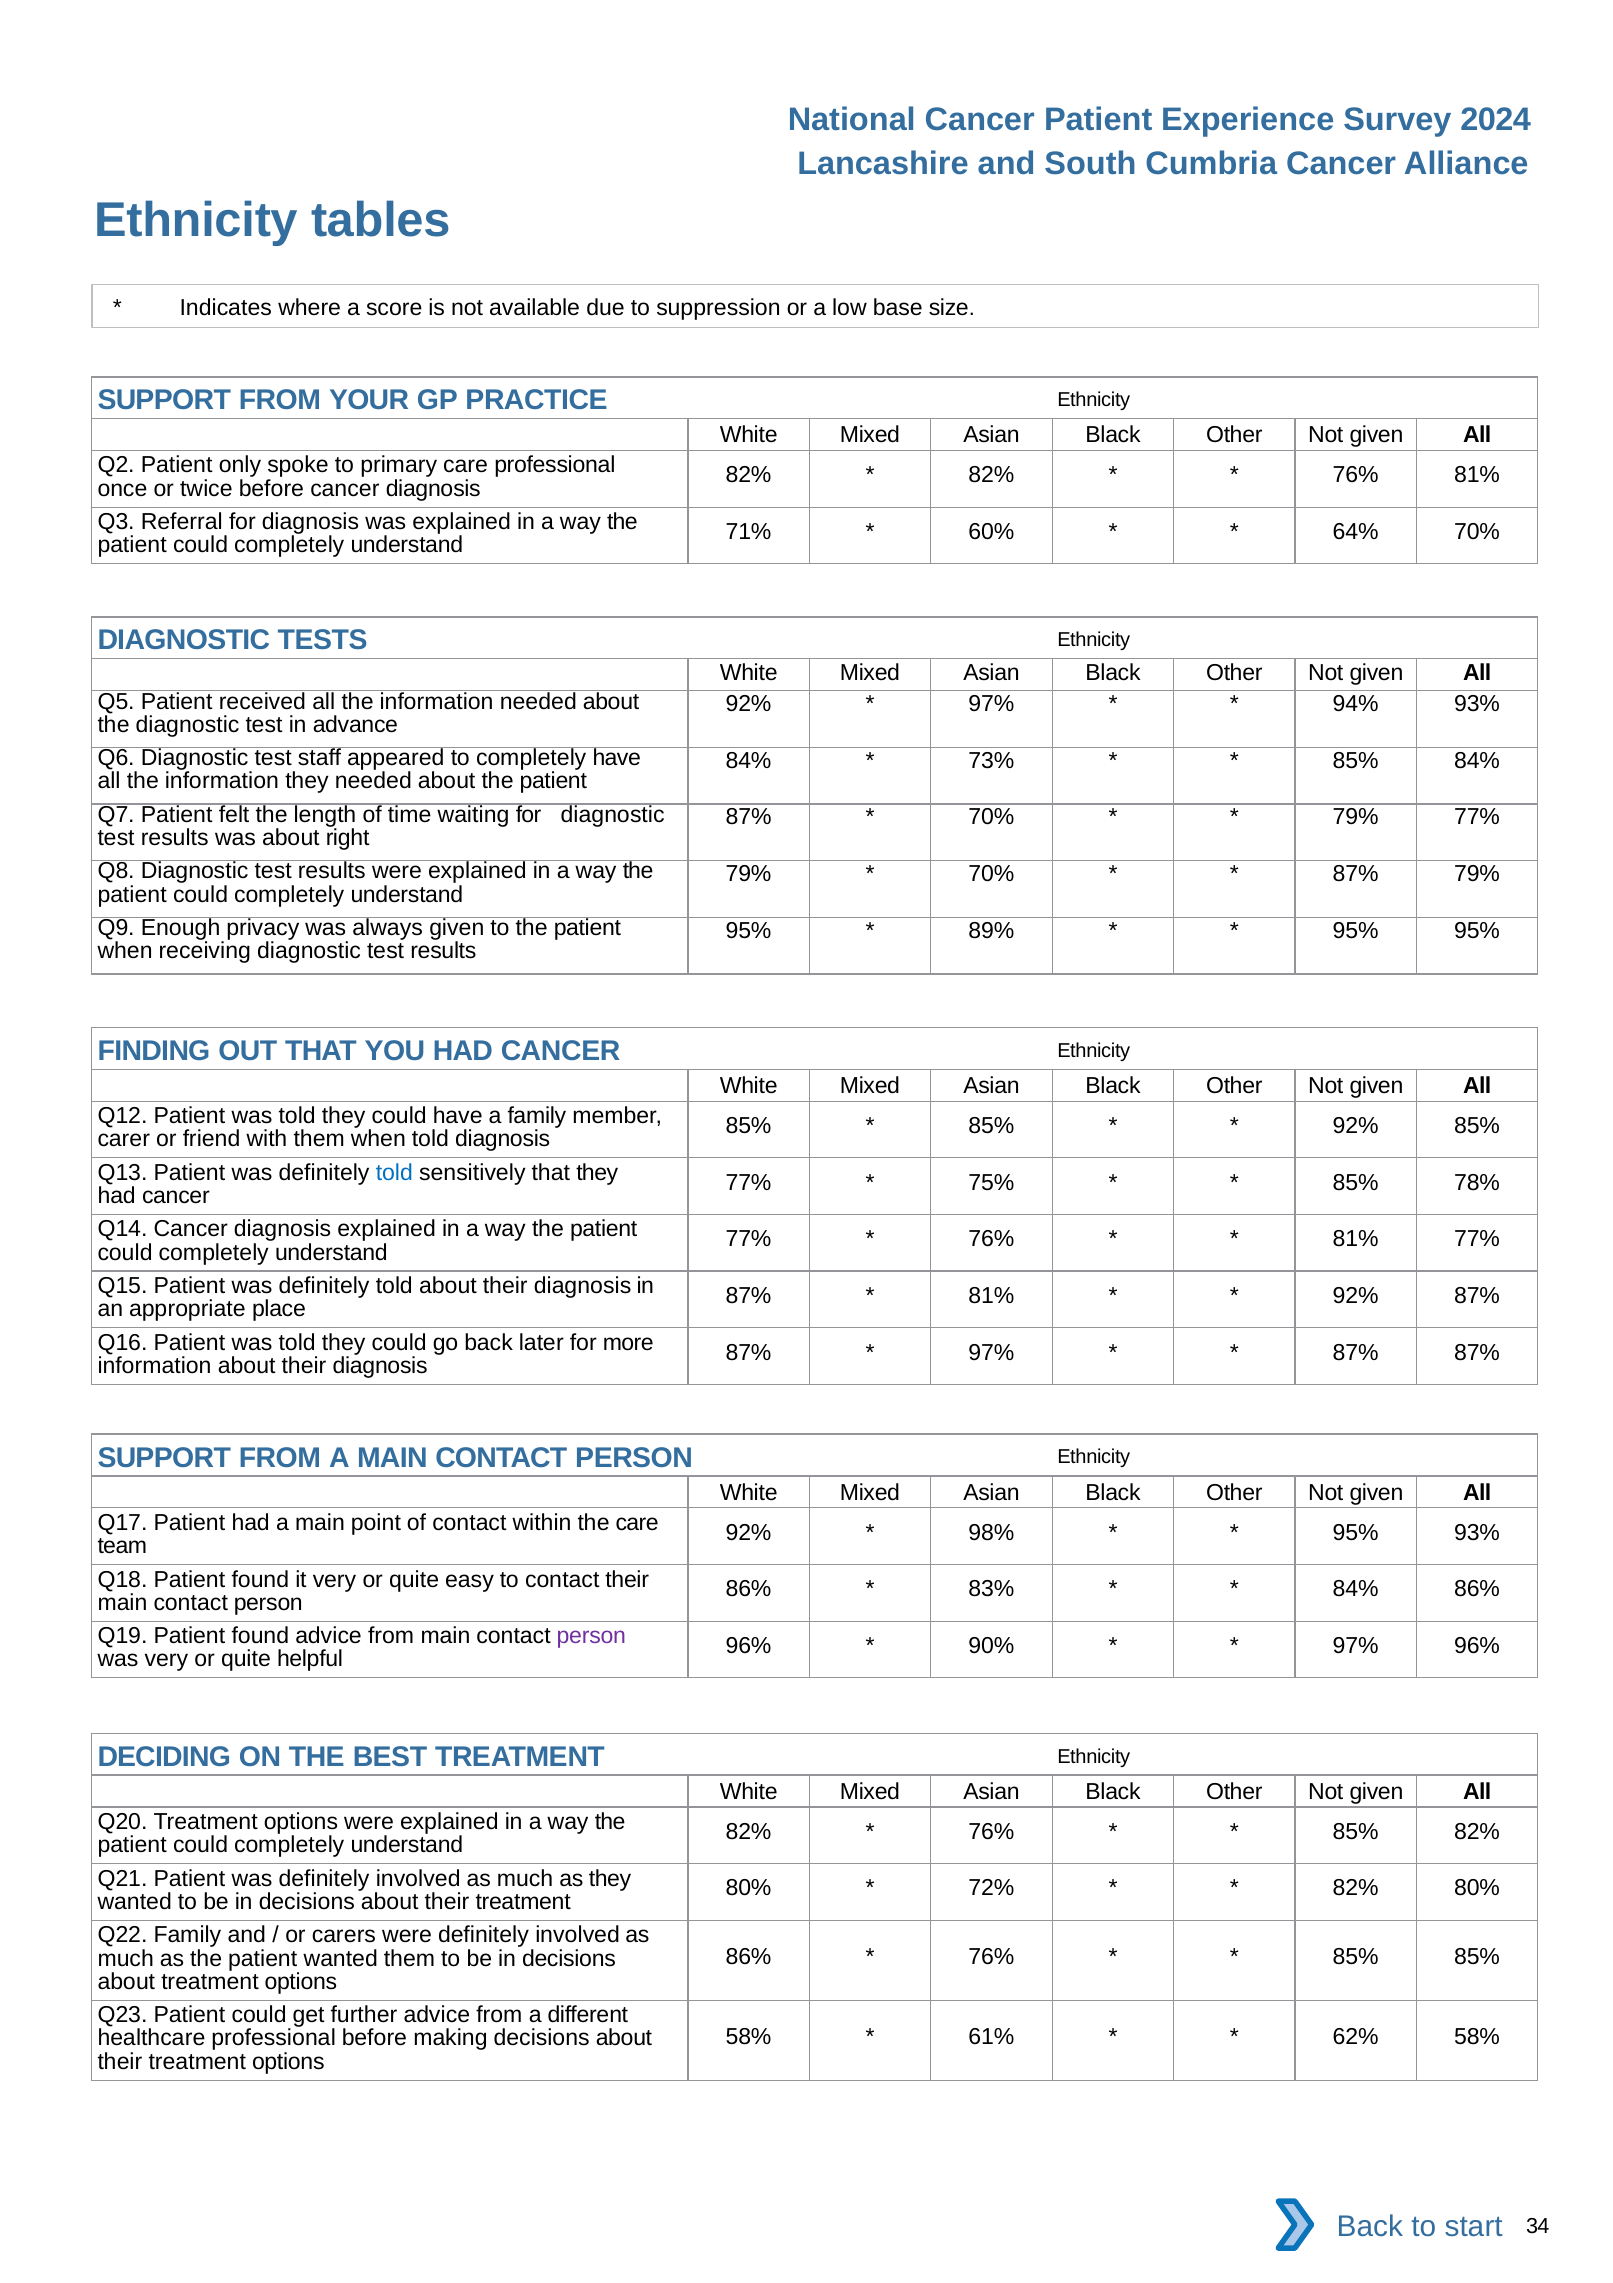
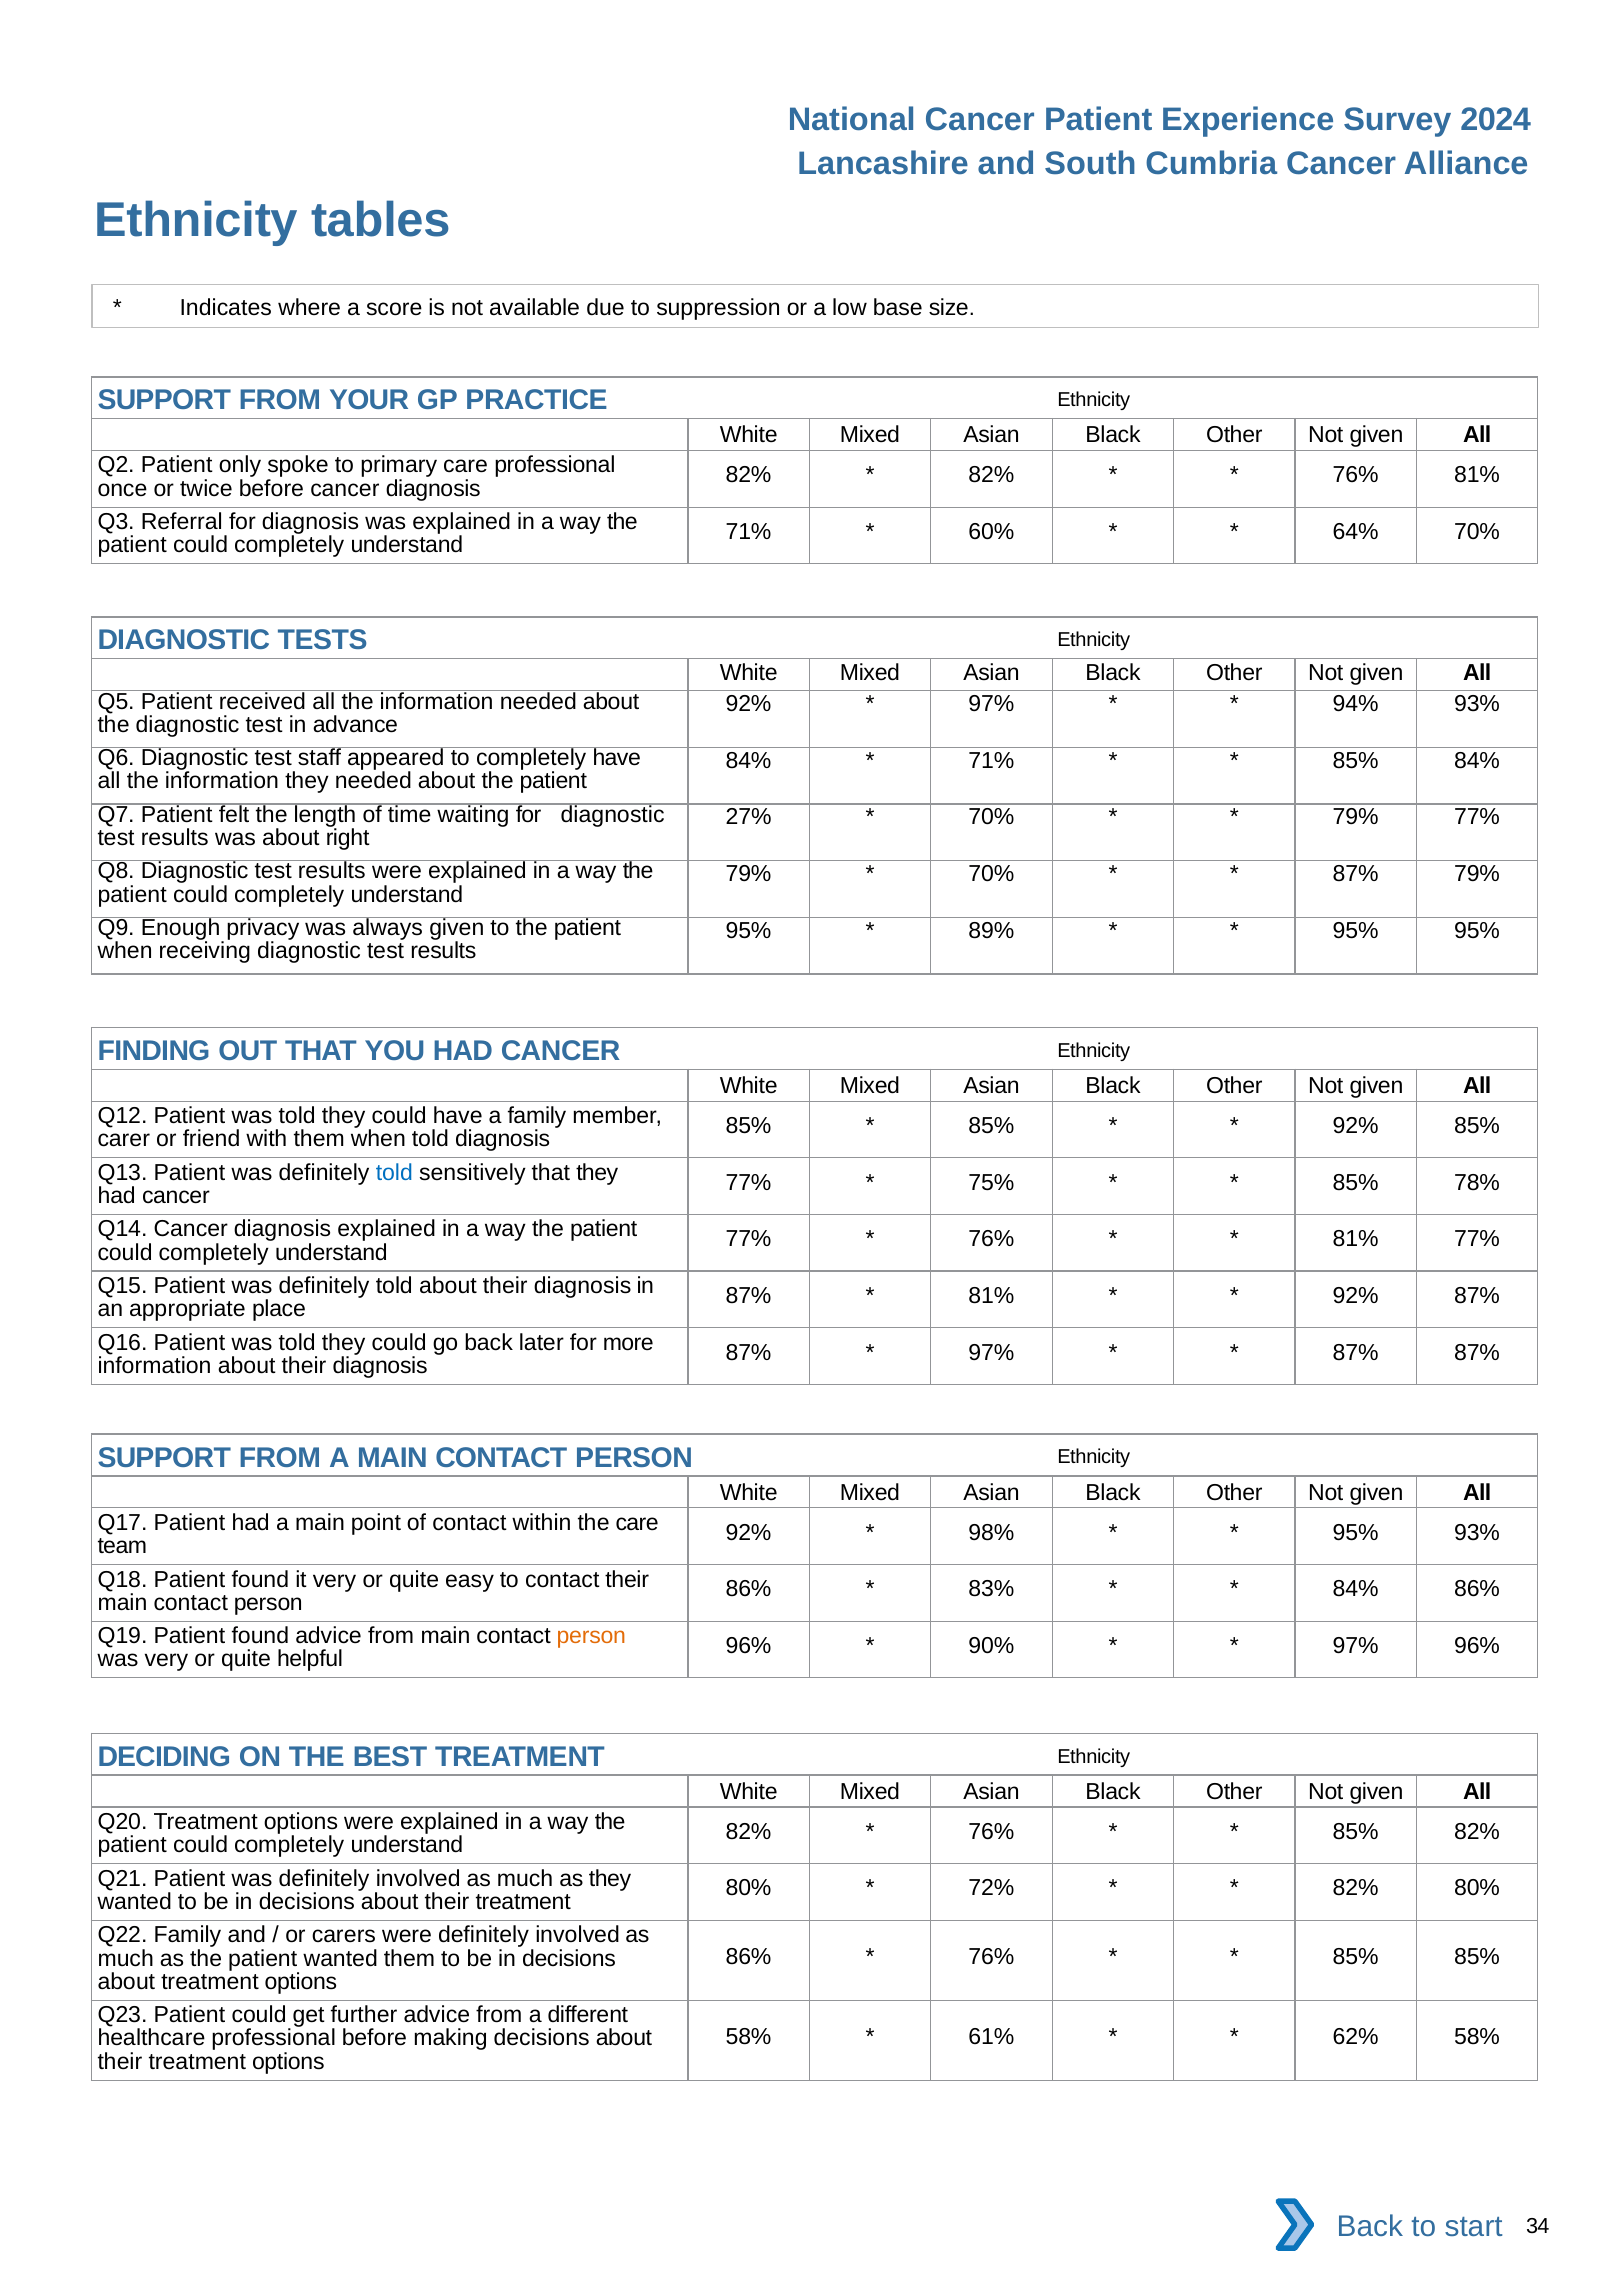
73%: 73% -> 71% (991, 760)
87%: 87% -> 27% (749, 817)
person colour: purple -> orange (591, 1636)
